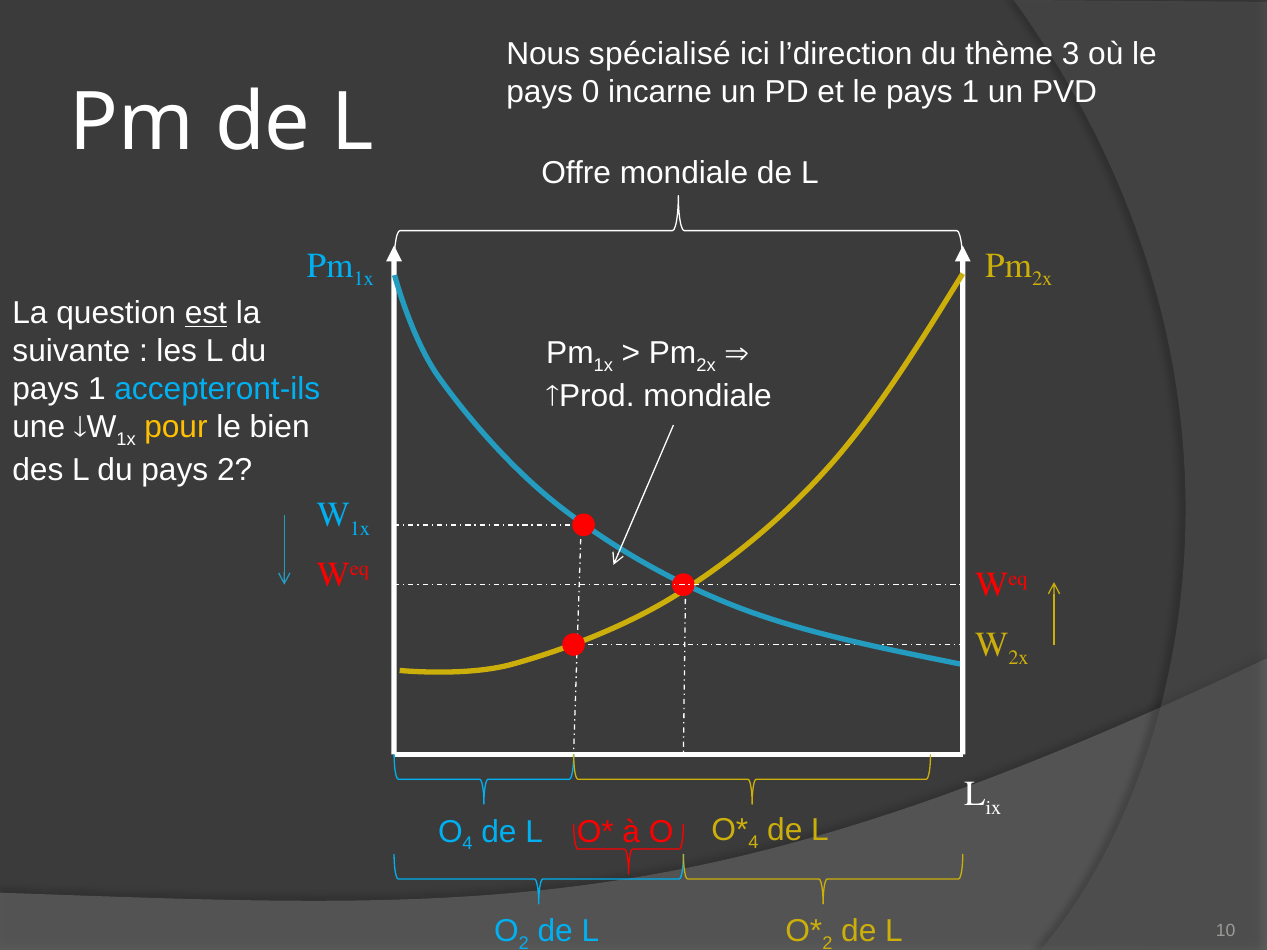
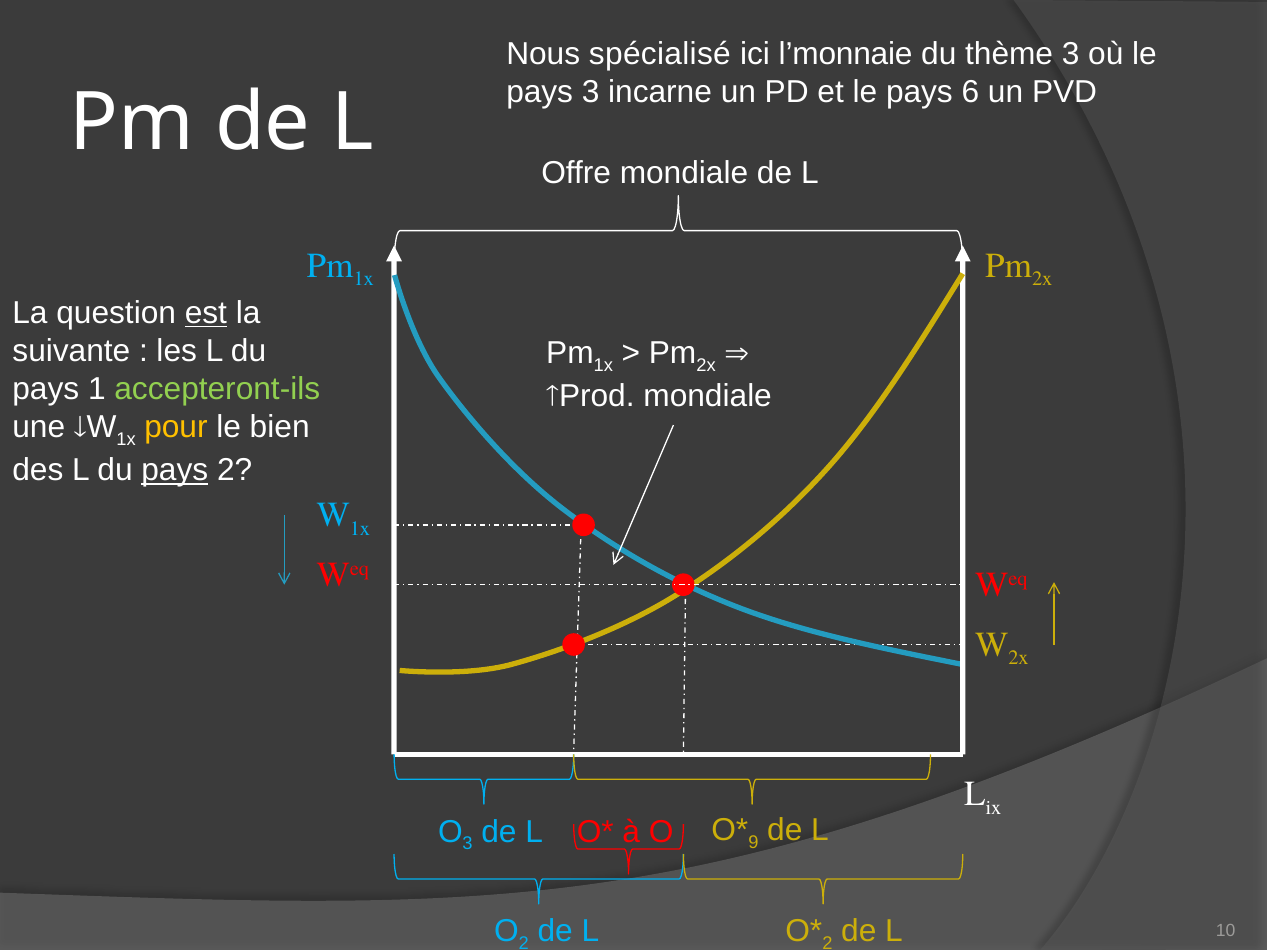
l’direction: l’direction -> l’monnaie (846, 54)
pays 0: 0 -> 3 (591, 92)
le pays 1: 1 -> 6 (970, 92)
accepteront-ils colour: light blue -> light green (217, 389)
pays underline: none -> present (175, 470)
O 4: 4 -> 3 (468, 844)
4: 4 -> 9 (753, 843)
